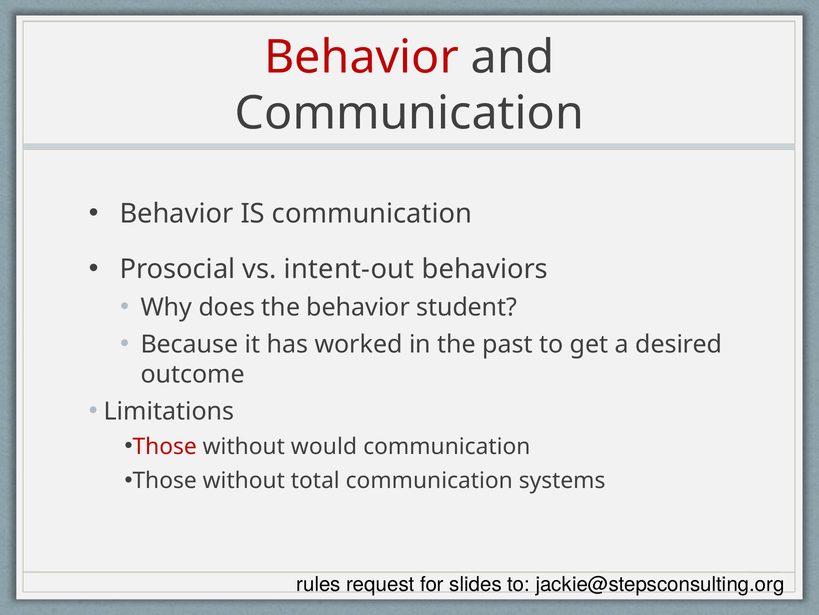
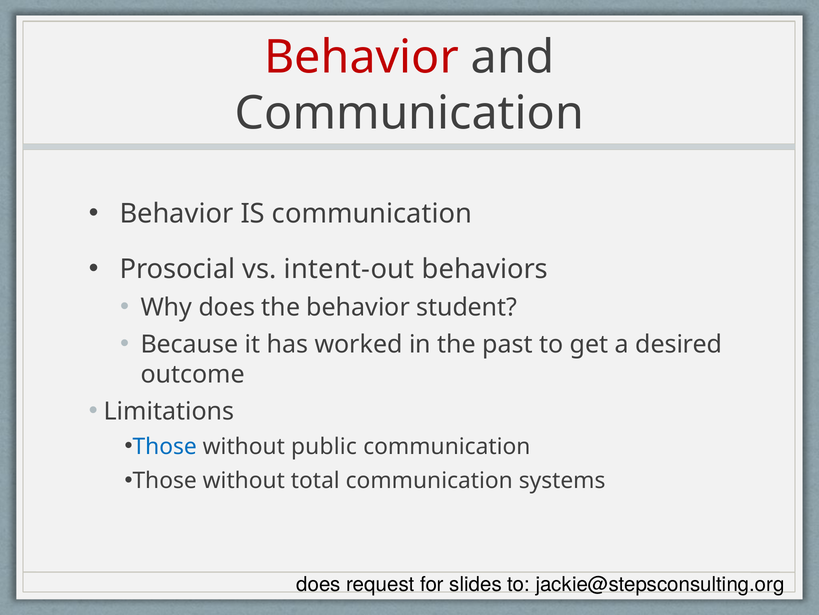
Those colour: red -> blue (165, 446)
would: would -> public (324, 446)
rules: rules -> does (319, 584)
